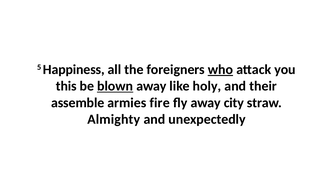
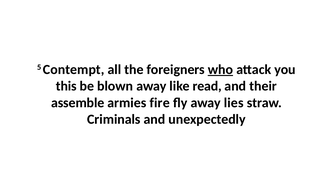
Happiness: Happiness -> Contempt (74, 70)
blown underline: present -> none (115, 86)
holy: holy -> read (207, 86)
city: city -> lies (234, 103)
Almighty: Almighty -> Criminals (114, 120)
